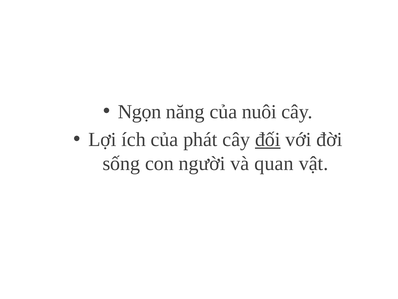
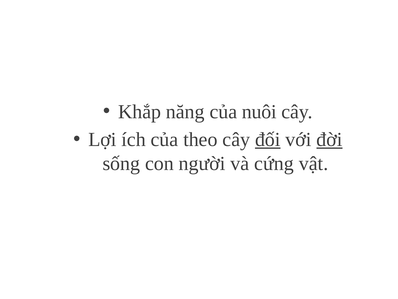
Ngọn: Ngọn -> Khắp (140, 112)
phát: phát -> theo (200, 139)
đời underline: none -> present (329, 139)
quan: quan -> cứng (274, 163)
